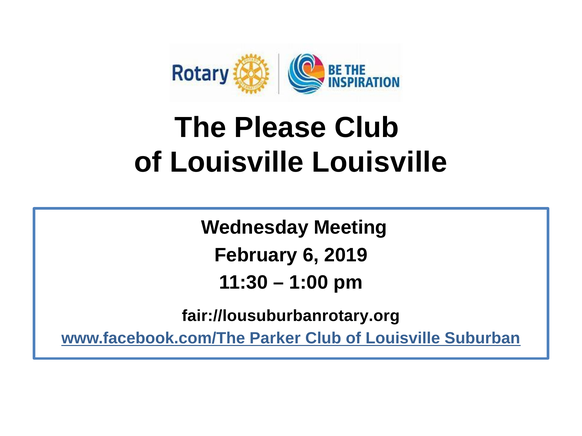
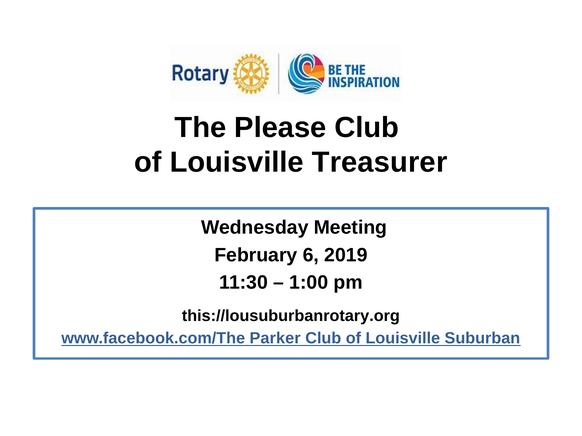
Louisville Louisville: Louisville -> Treasurer (380, 163)
fair://lousuburbanrotary.org: fair://lousuburbanrotary.org -> this://lousuburbanrotary.org (291, 316)
